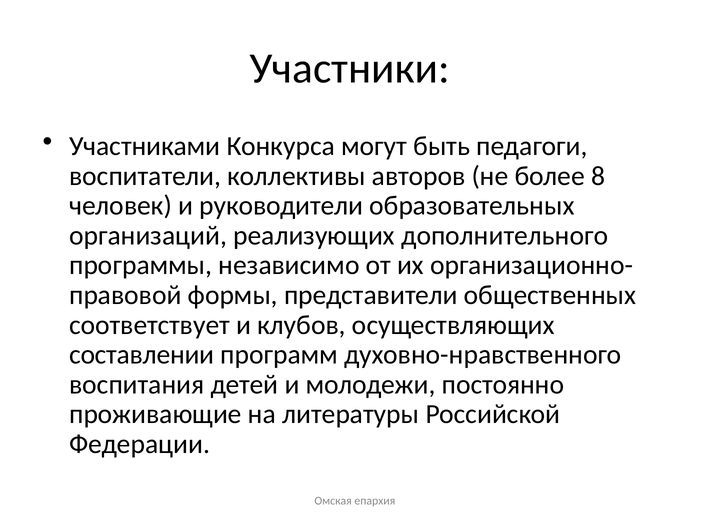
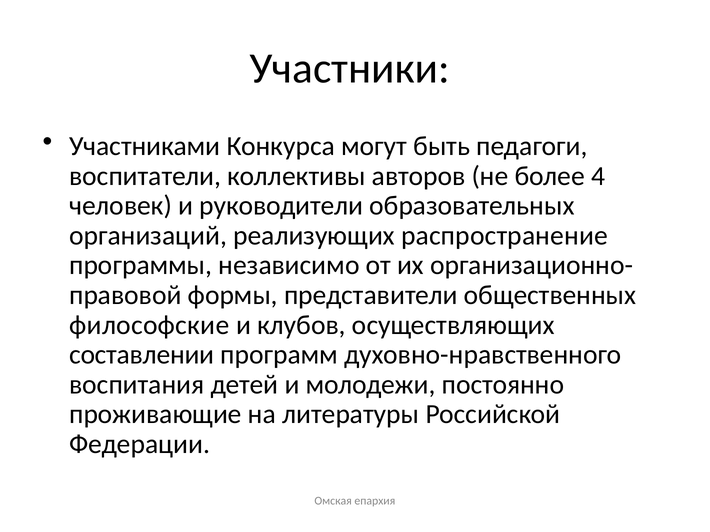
8: 8 -> 4 (598, 176)
дополнительного: дополнительного -> распространение (505, 236)
соответствует: соответствует -> философские (149, 325)
